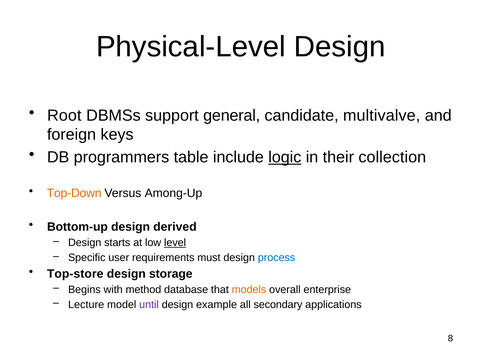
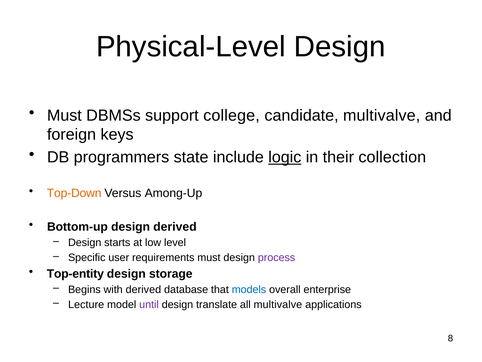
Root: Root -> Must (64, 115)
general: general -> college (232, 115)
table: table -> state (191, 157)
level underline: present -> none (175, 242)
process colour: blue -> purple (277, 257)
Top-store: Top-store -> Top-entity (75, 273)
with method: method -> derived (143, 289)
models colour: orange -> blue (249, 289)
example: example -> translate (217, 304)
all secondary: secondary -> multivalve (278, 304)
